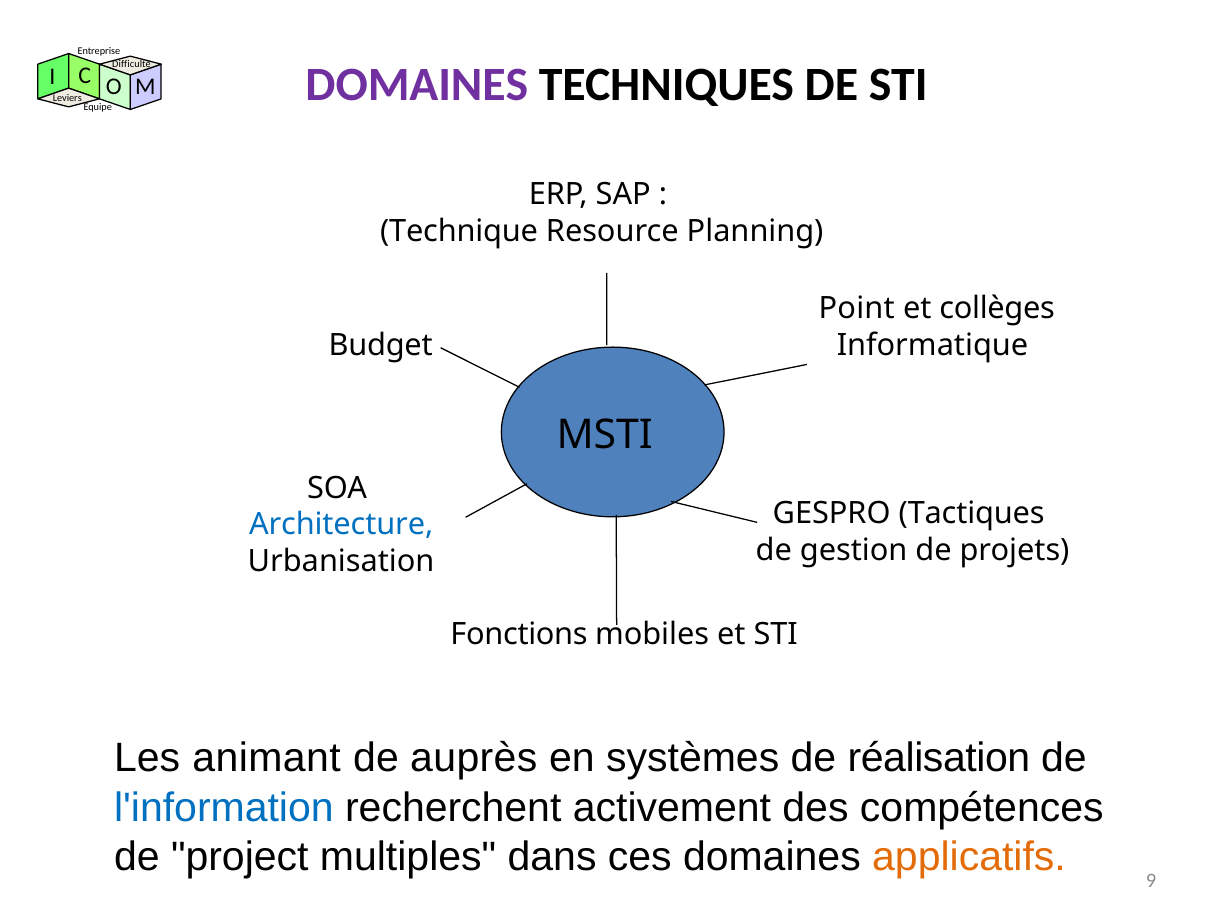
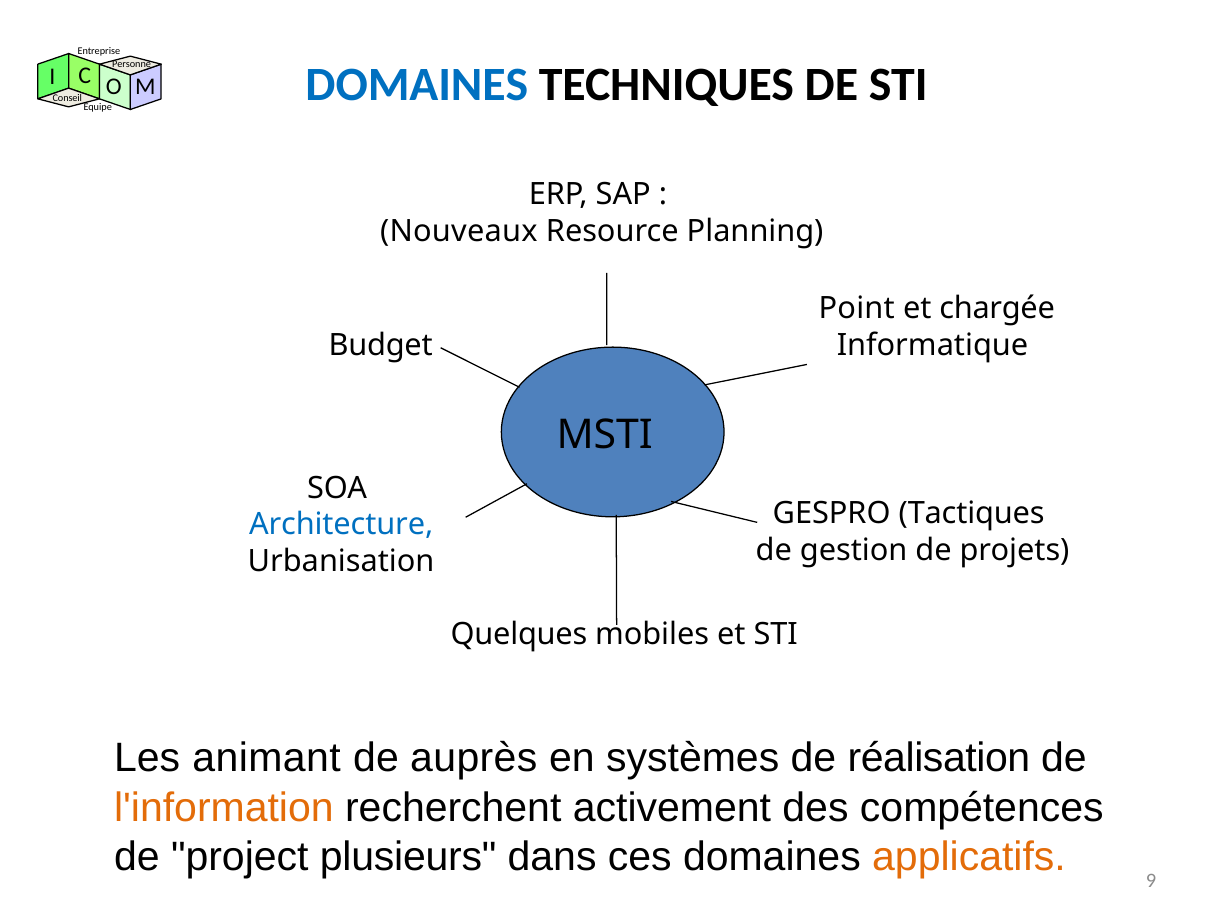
Difficulté: Difficulté -> Personne (132, 64)
DOMAINES colour: purple -> blue (417, 85)
Leviers: Leviers -> Conseil (67, 98)
Technique: Technique -> Nouveaux (459, 232)
collèges: collèges -> chargée (997, 309)
Fonctions: Fonctions -> Quelques (519, 635)
l'information colour: blue -> orange (224, 808)
multiples: multiples -> plusieurs (408, 857)
